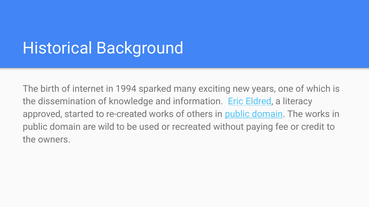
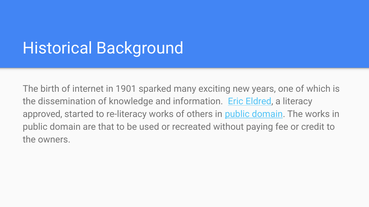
1994: 1994 -> 1901 (126, 89)
re-created: re-created -> re-literacy (127, 114)
wild: wild -> that (106, 127)
